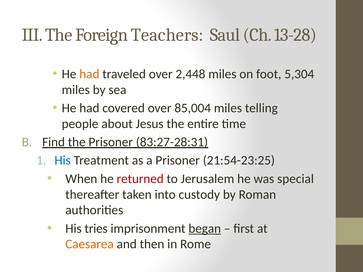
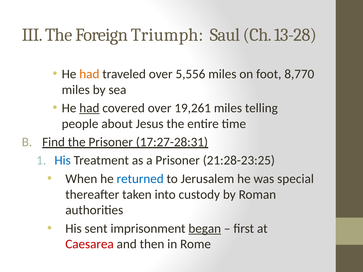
Teachers: Teachers -> Triumph (167, 35)
2,448: 2,448 -> 5,556 (190, 74)
5,304: 5,304 -> 8,770 (299, 74)
had underline: none -> present (89, 108)
85,004: 85,004 -> 19,261 (193, 108)
83:27-28:31: 83:27-28:31 -> 17:27-28:31 (172, 142)
21:54-23:25: 21:54-23:25 -> 21:28-23:25 (239, 161)
returned colour: red -> blue (140, 179)
tries: tries -> sent (96, 229)
Caesarea colour: orange -> red (90, 244)
